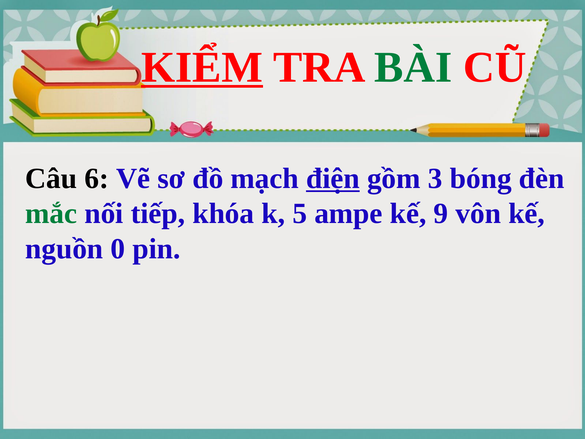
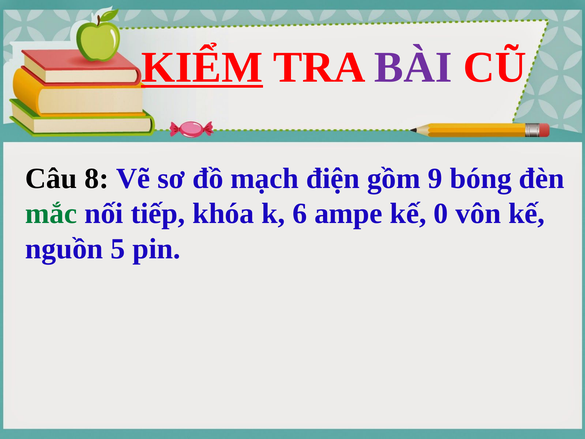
BÀI colour: green -> purple (413, 67)
6: 6 -> 8 (97, 178)
điện underline: present -> none (333, 178)
3: 3 -> 9 (435, 178)
5: 5 -> 6 (300, 214)
9: 9 -> 0 (441, 214)
0: 0 -> 5 (118, 249)
